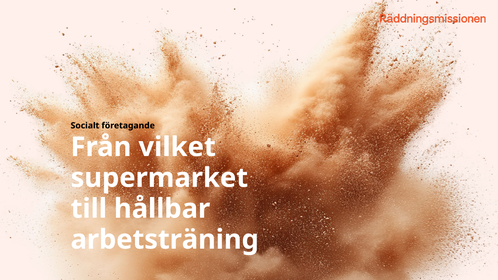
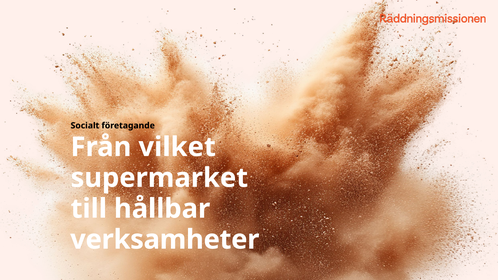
arbetsträning: arbetsträning -> verksamheter (165, 240)
